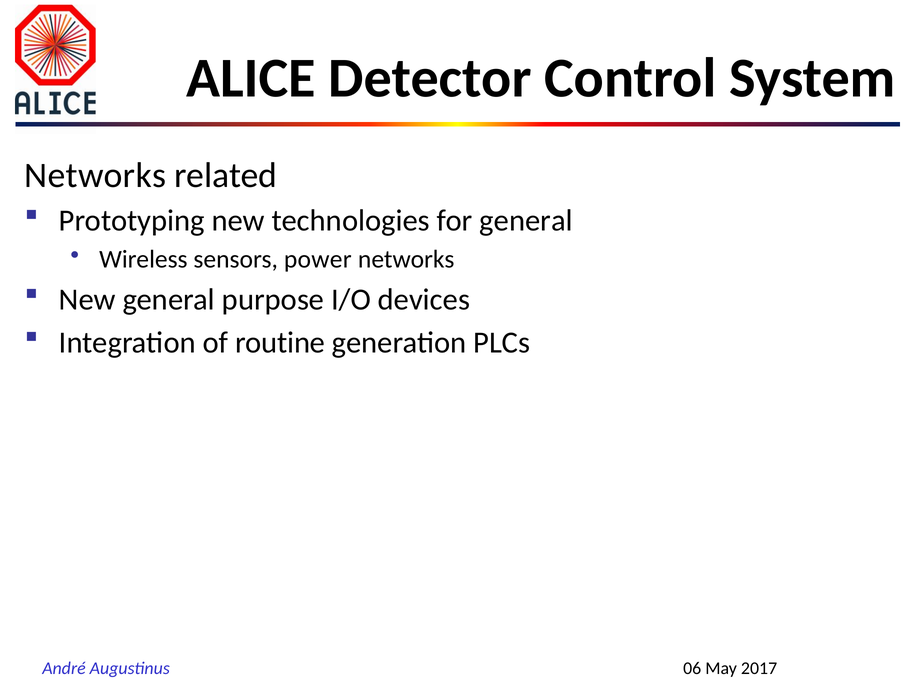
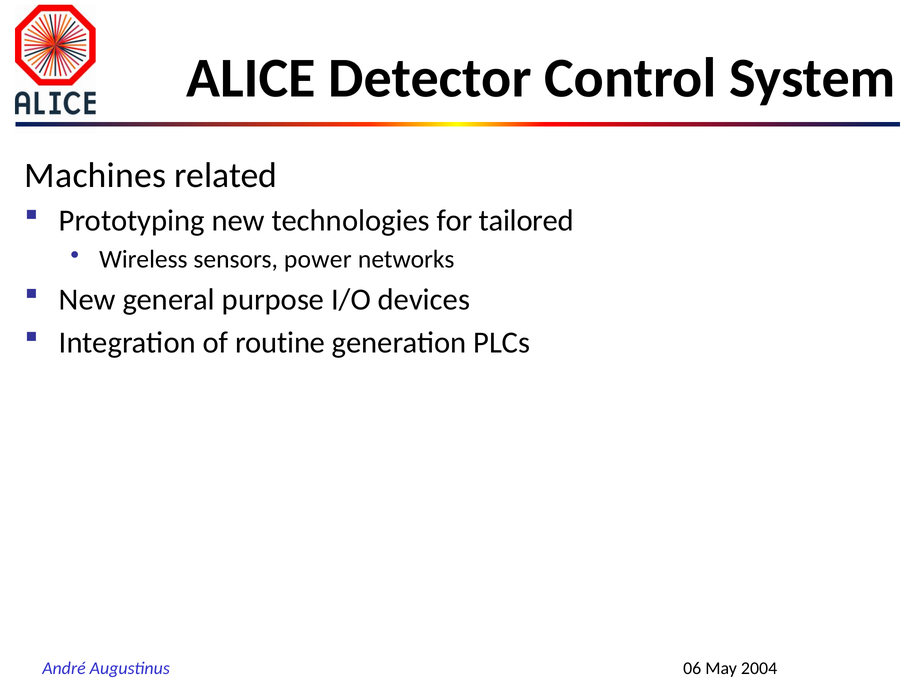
Networks: Networks -> Machines (95, 175)
for general: general -> tailored (526, 221)
2017: 2017 -> 2004 (759, 667)
